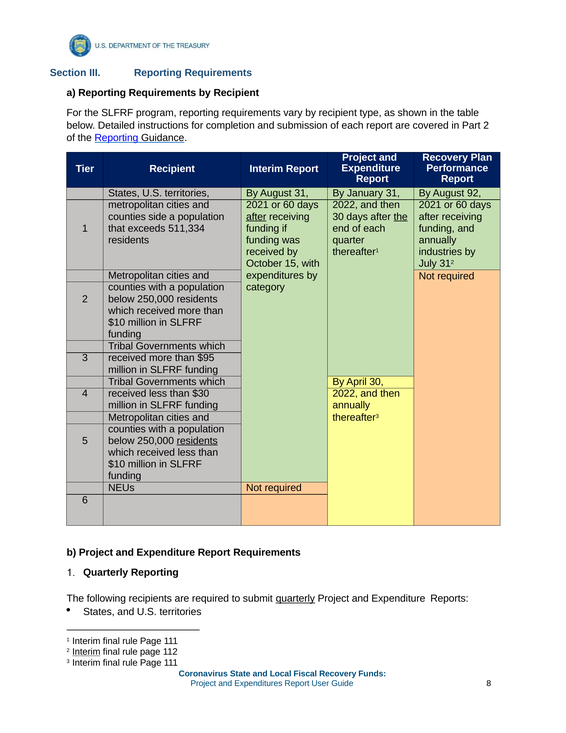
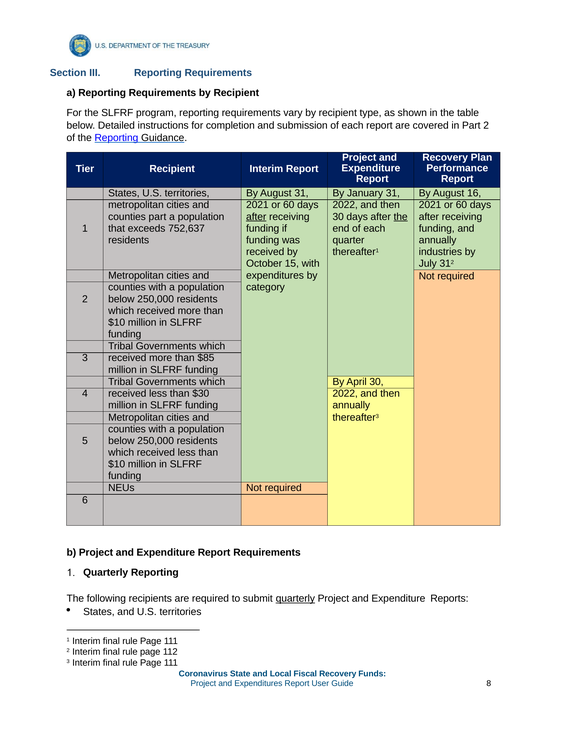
92: 92 -> 16 (474, 193)
counties side: side -> part (157, 217)
511,334: 511,334 -> 752,637 (187, 228)
$95: $95 -> $85 (206, 358)
residents underline: present -> none (197, 440)
Interim underline: present -> none (86, 651)
